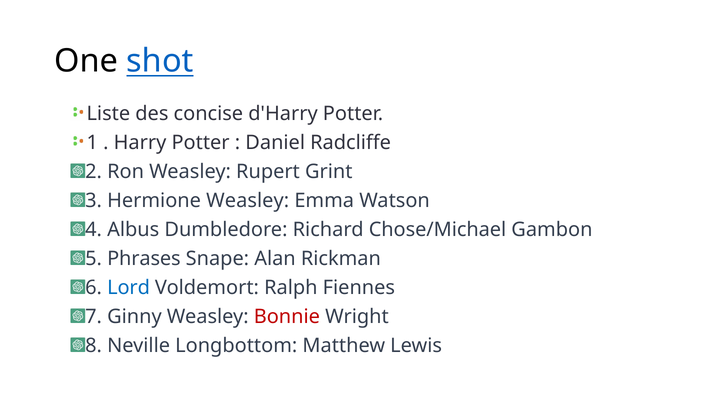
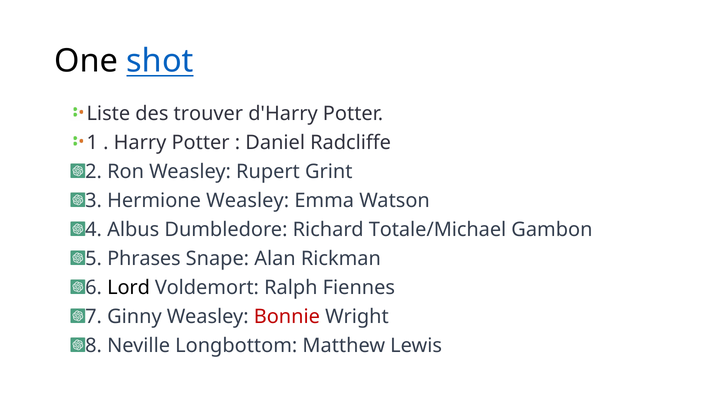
concise: concise -> trouver (208, 114)
Chose/Michael: Chose/Michael -> Totale/Michael (438, 230)
Lord colour: blue -> black (129, 288)
